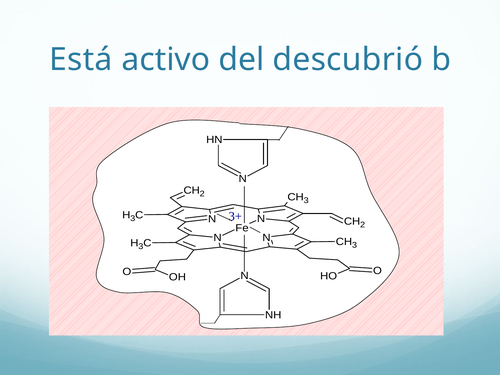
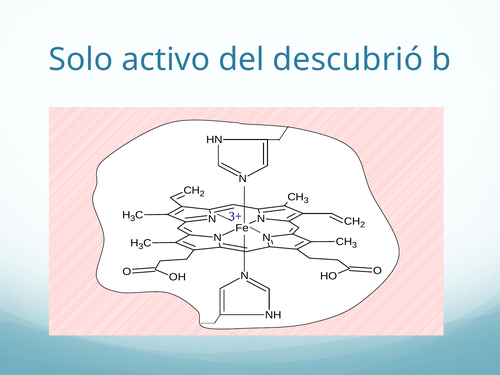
Está: Está -> Solo (81, 60)
